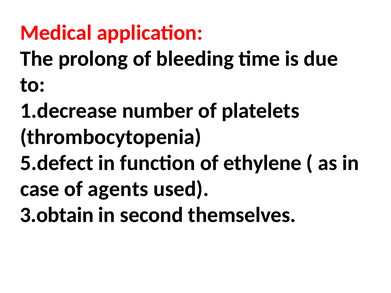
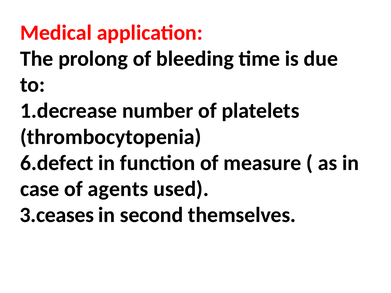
5.defect: 5.defect -> 6.defect (57, 163)
ethylene: ethylene -> measure (262, 163)
3.obtain: 3.obtain -> 3.ceases (57, 215)
